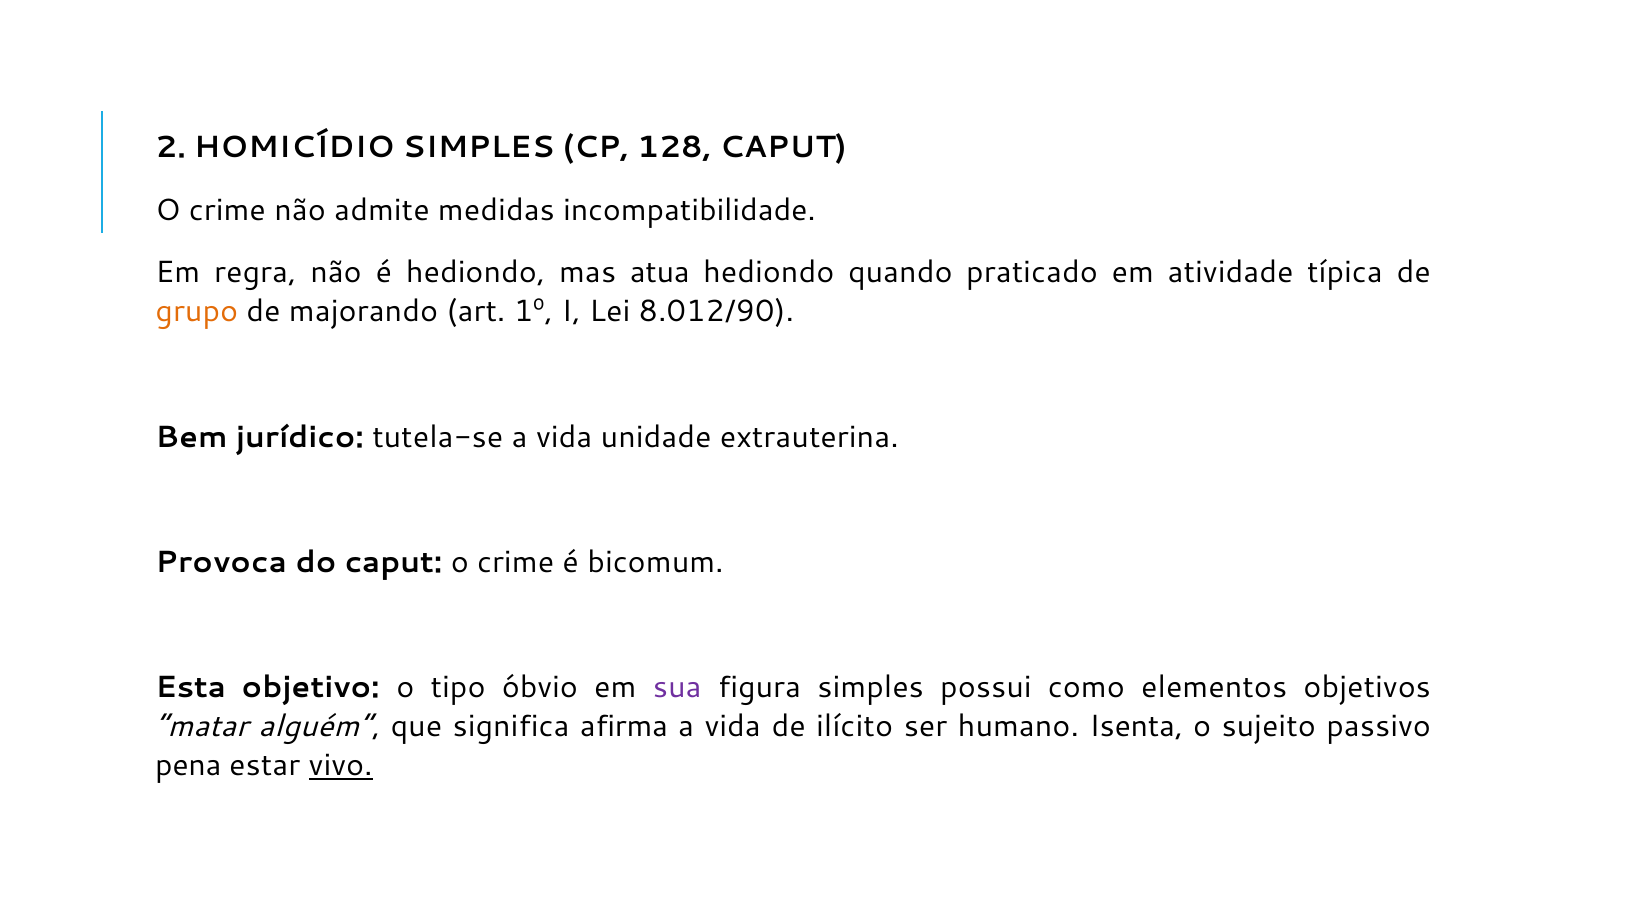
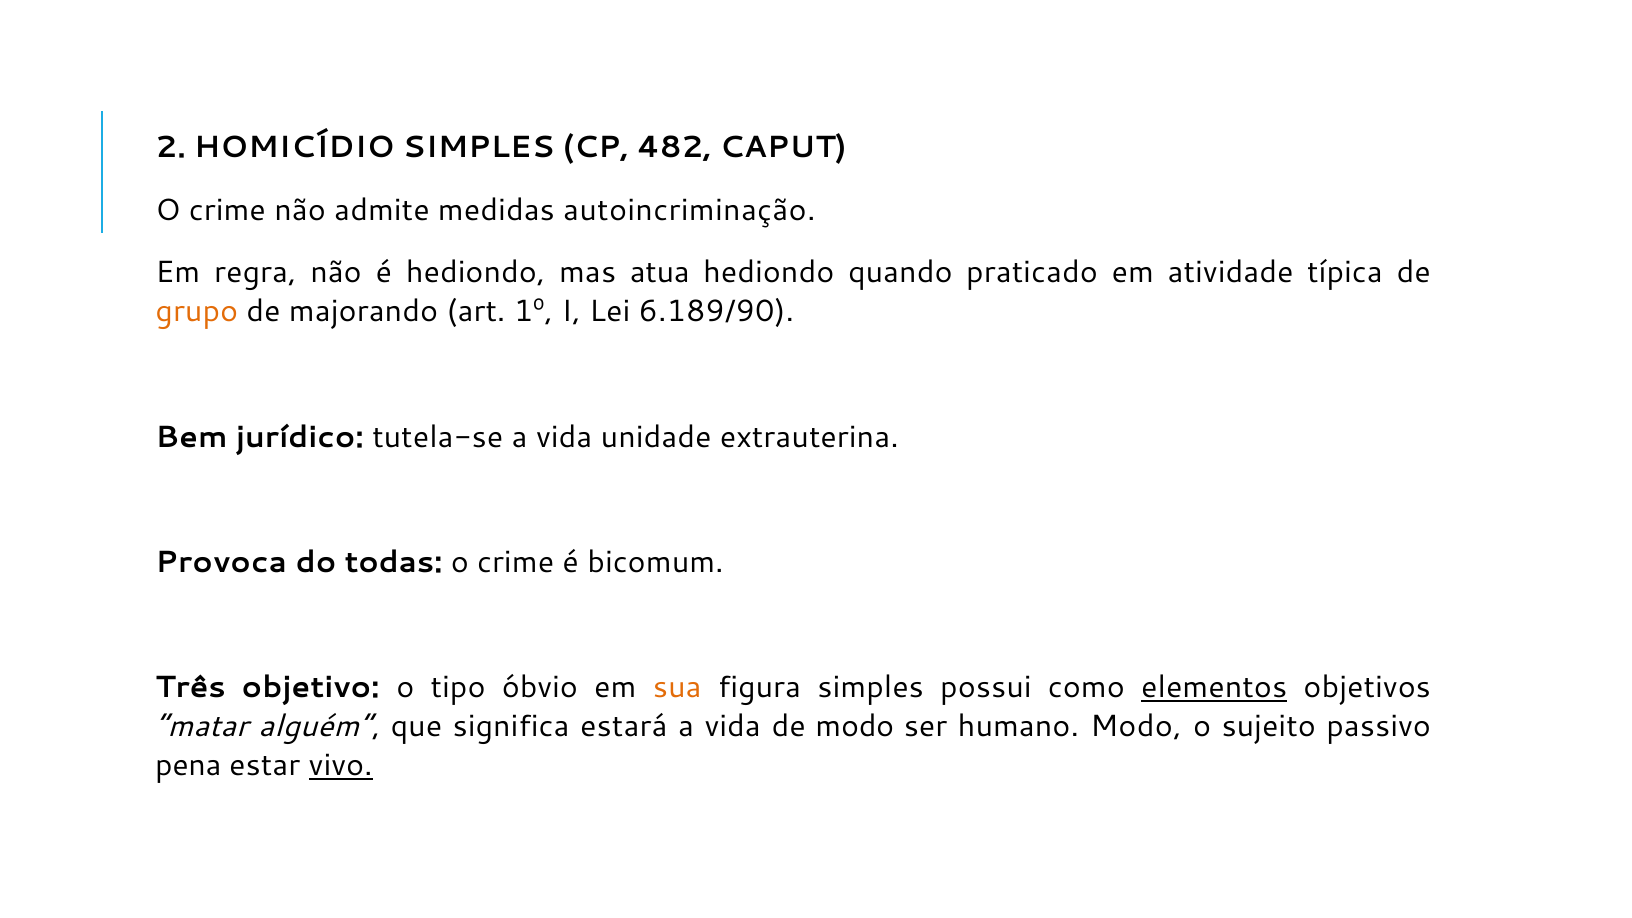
128: 128 -> 482 (674, 147)
incompatibilidade: incompatibilidade -> autoincriminação (689, 210)
8.012/90: 8.012/90 -> 6.189/90 (716, 312)
do caput: caput -> todas (394, 562)
Esta: Esta -> Três (191, 688)
sua colour: purple -> orange (677, 688)
elementos underline: none -> present (1214, 688)
afirma: afirma -> estará (624, 727)
de ilícito: ilícito -> modo (855, 727)
humano Isenta: Isenta -> Modo (1136, 727)
